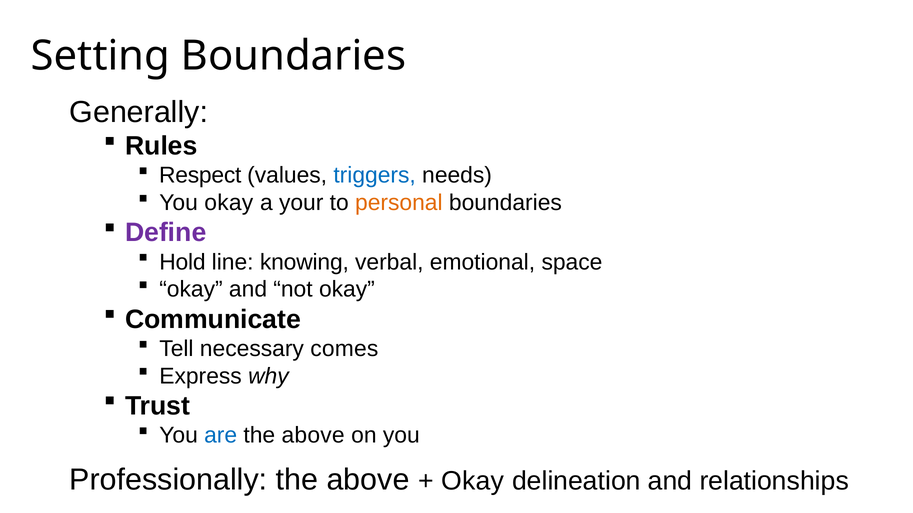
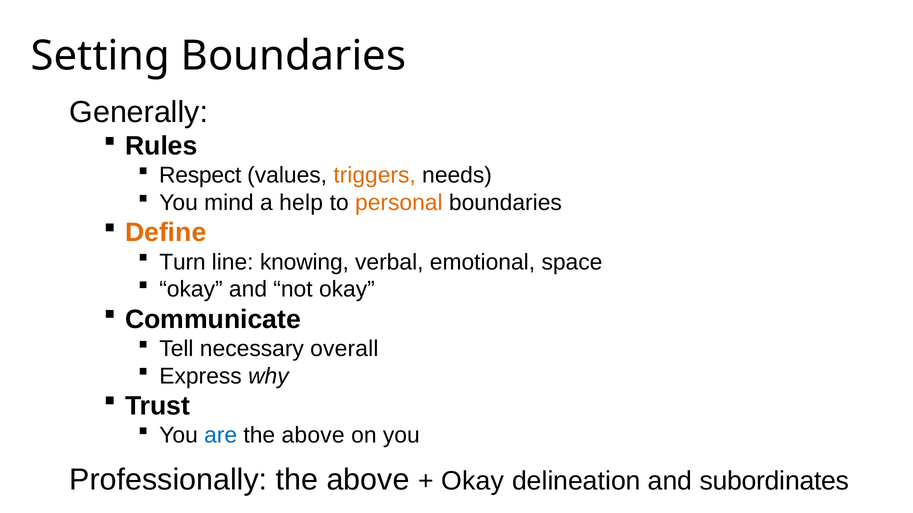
triggers colour: blue -> orange (375, 176)
You okay: okay -> mind (229, 203)
your: your -> help (301, 203)
Define colour: purple -> orange (166, 233)
Hold: Hold -> Turn (182, 262)
comes: comes -> overall (344, 349)
relationships: relationships -> subordinates (774, 482)
